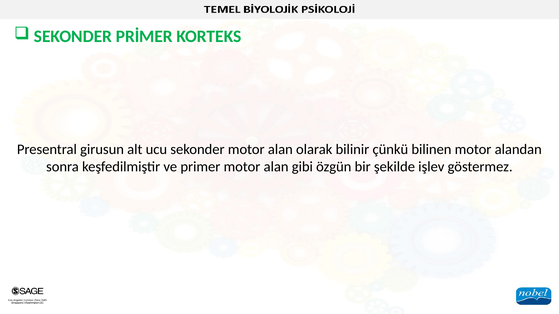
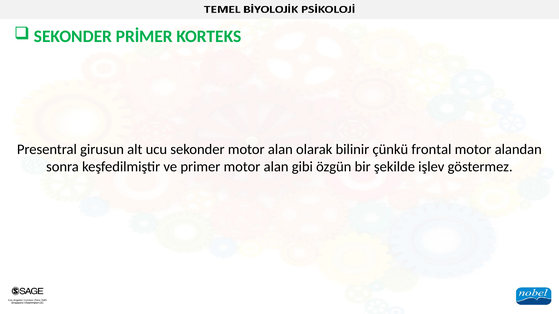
bilinen: bilinen -> frontal (431, 149)
